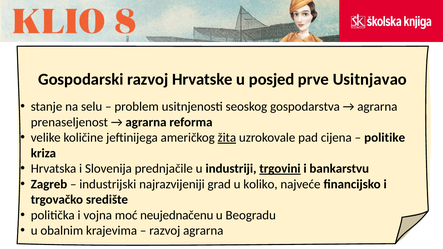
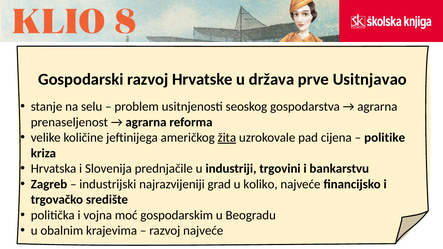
posjed: posjed -> država (272, 79)
trgovini underline: present -> none (280, 169)
neujednačenu: neujednačenu -> gospodarskim (177, 215)
razvoj agrarna: agrarna -> najveće (203, 231)
